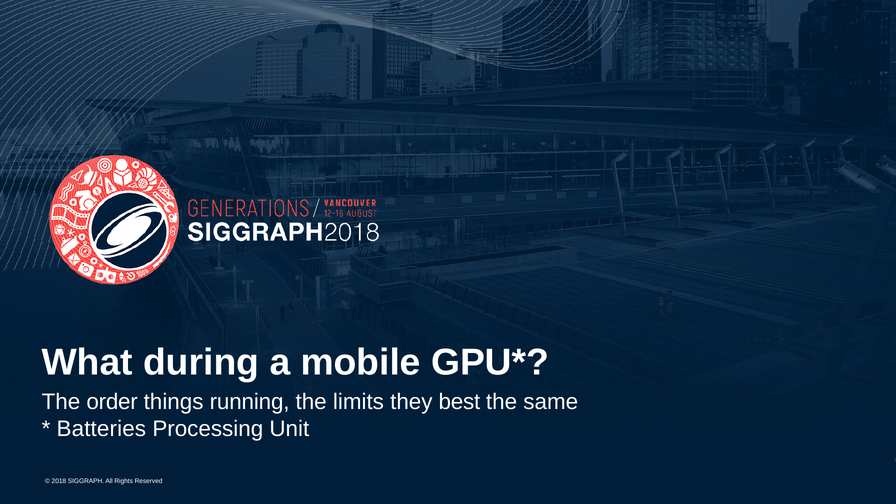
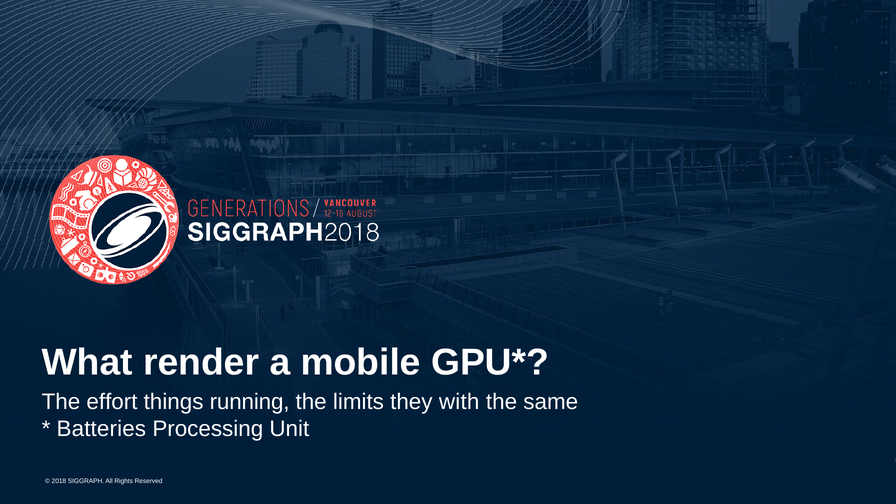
during: during -> render (201, 362)
order: order -> effort (112, 402)
best: best -> with (459, 402)
